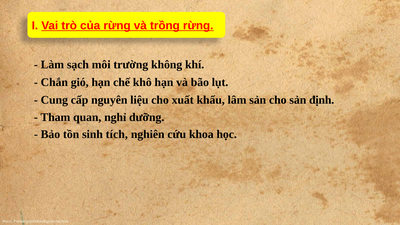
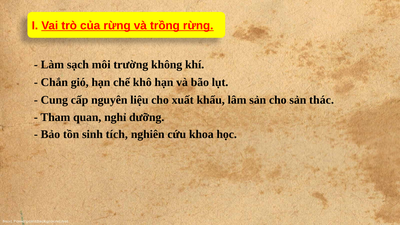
định: định -> thác (322, 100)
